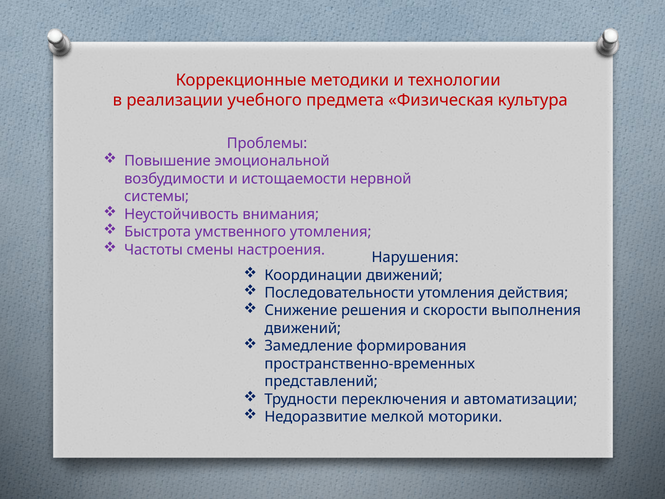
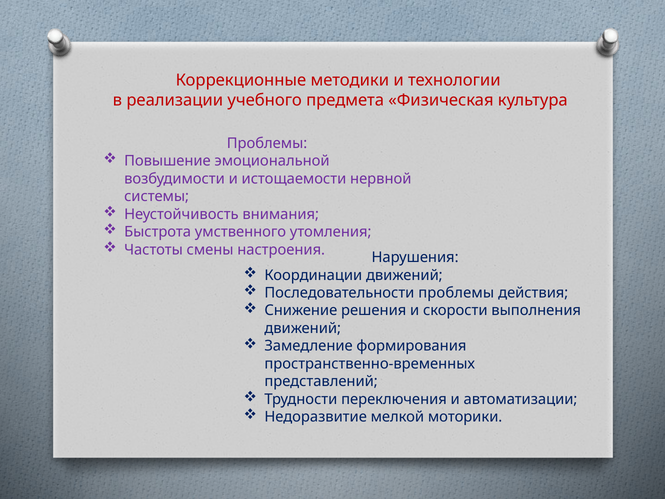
Последовательности утомления: утомления -> проблемы (456, 293)
